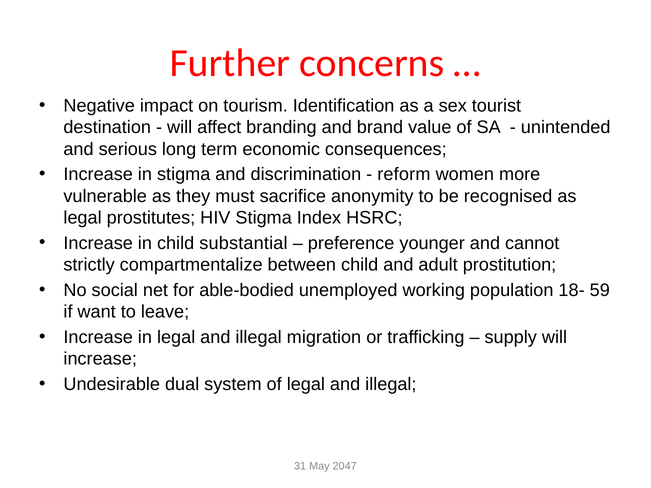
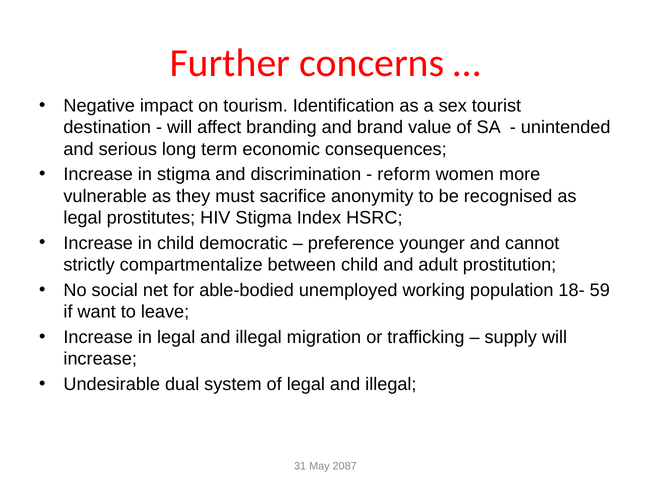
substantial: substantial -> democratic (244, 243)
2047: 2047 -> 2087 (345, 466)
